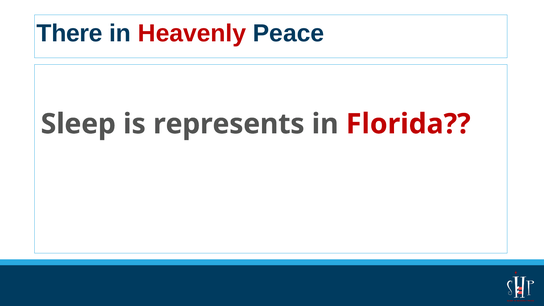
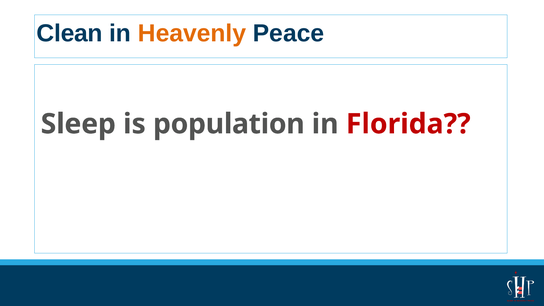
There: There -> Clean (70, 34)
Heavenly colour: red -> orange (192, 34)
represents: represents -> population (229, 124)
